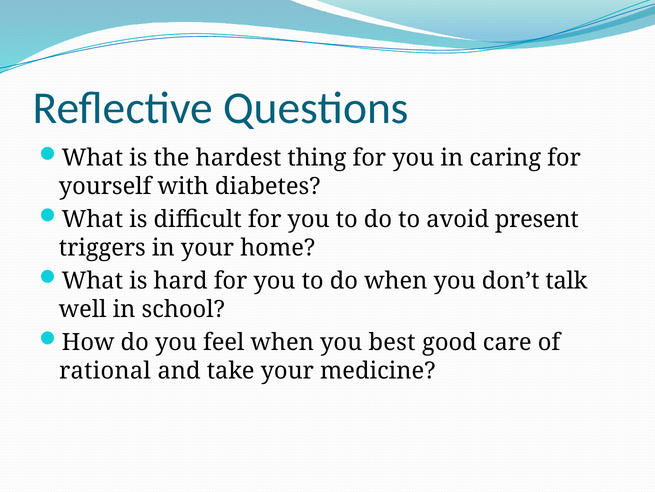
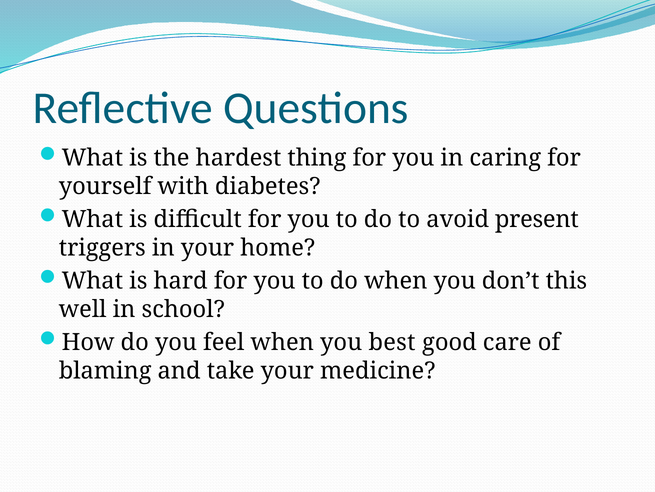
talk: talk -> this (566, 281)
rational: rational -> blaming (105, 370)
